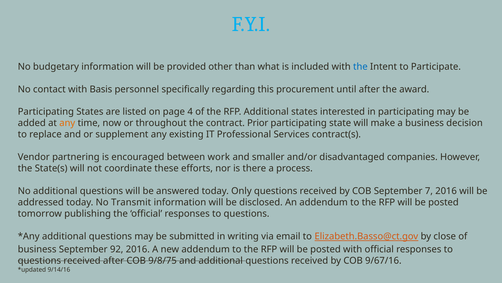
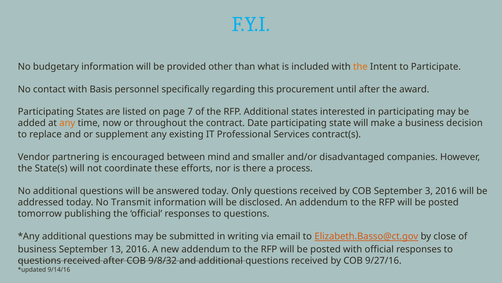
the colour: blue -> orange (360, 66)
4: 4 -> 7 (190, 112)
Prior: Prior -> Date (258, 123)
work: work -> mind (219, 157)
7: 7 -> 3 (429, 191)
92: 92 -> 13 (117, 249)
9/8/75: 9/8/75 -> 9/8/32 (163, 260)
9/67/16: 9/67/16 -> 9/27/16 (383, 260)
